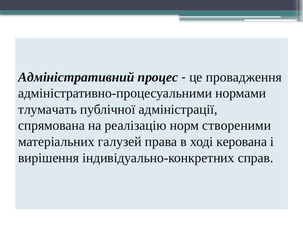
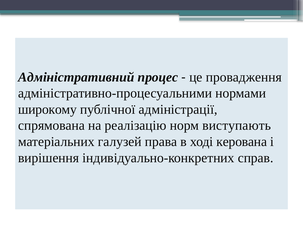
тлумачать: тлумачать -> широкому (47, 110)
створеними: створеними -> виступають (237, 126)
